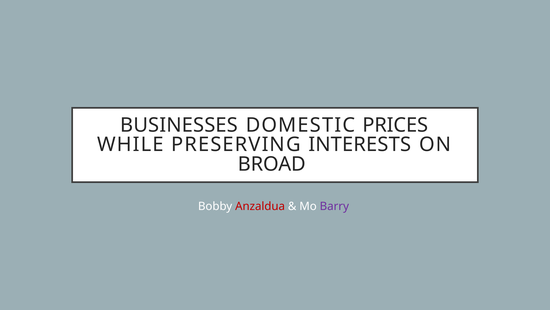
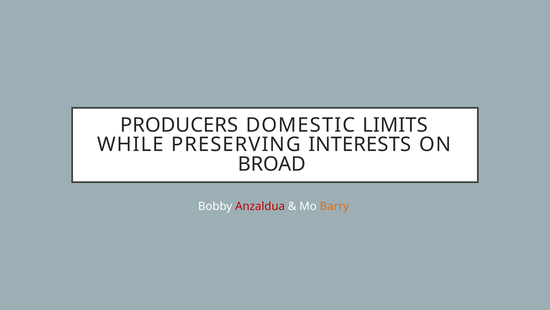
BUSINESSES: BUSINESSES -> PRODUCERS (179, 125)
PRICES: PRICES -> LIMITS (395, 125)
Barry colour: purple -> orange (334, 206)
